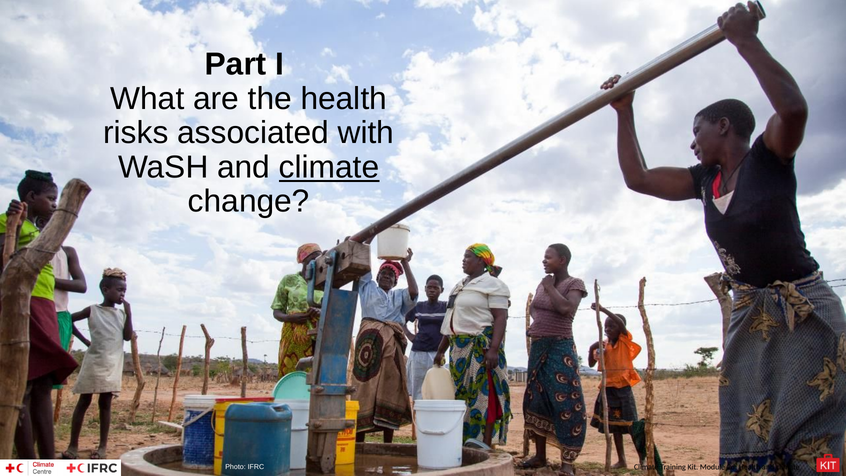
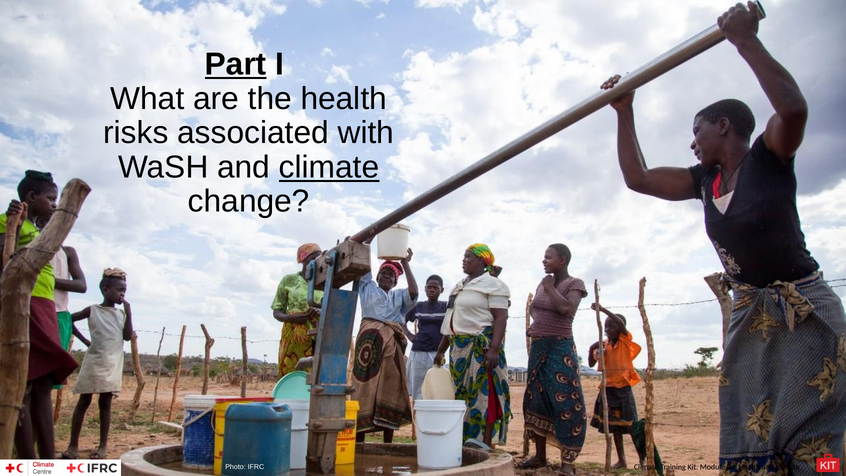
Part underline: none -> present (236, 64)
